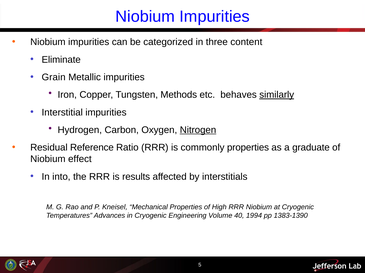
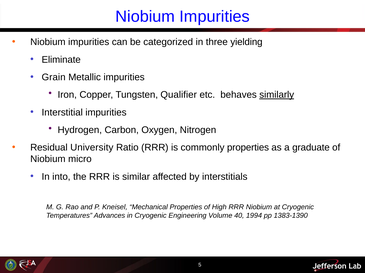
content: content -> yielding (246, 42)
Methods: Methods -> Qualifier (179, 95)
Nitrogen underline: present -> none (198, 130)
Reference: Reference -> University (92, 148)
effect: effect -> micro (80, 159)
results: results -> similar (136, 177)
